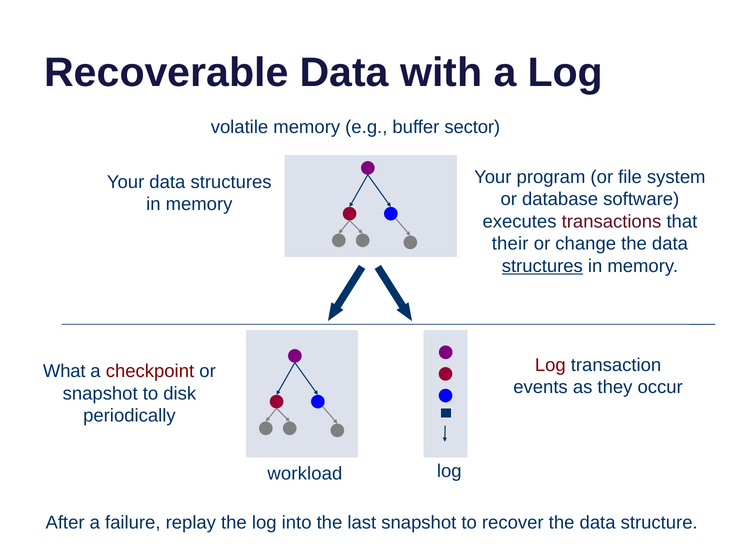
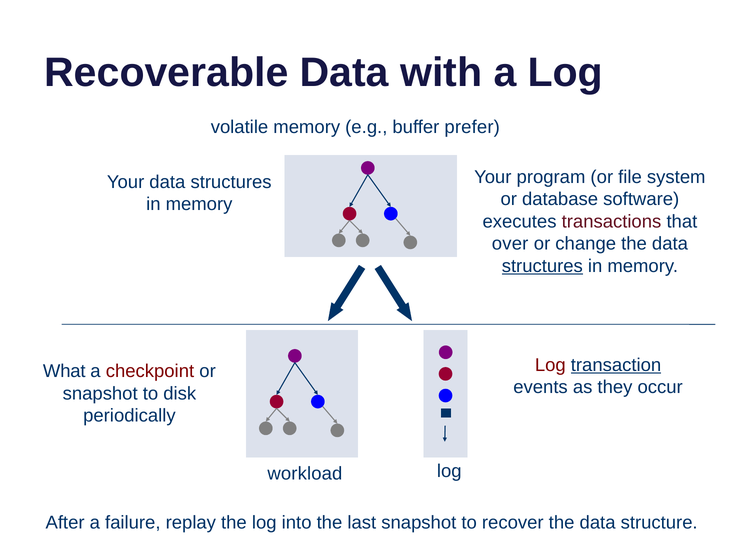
sector: sector -> prefer (472, 127)
their: their -> over (510, 244)
transaction underline: none -> present (616, 365)
